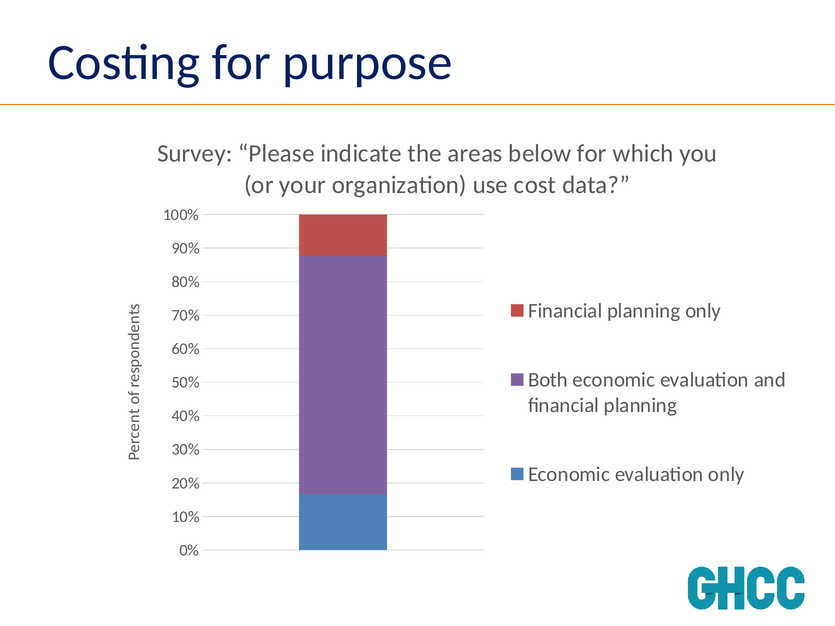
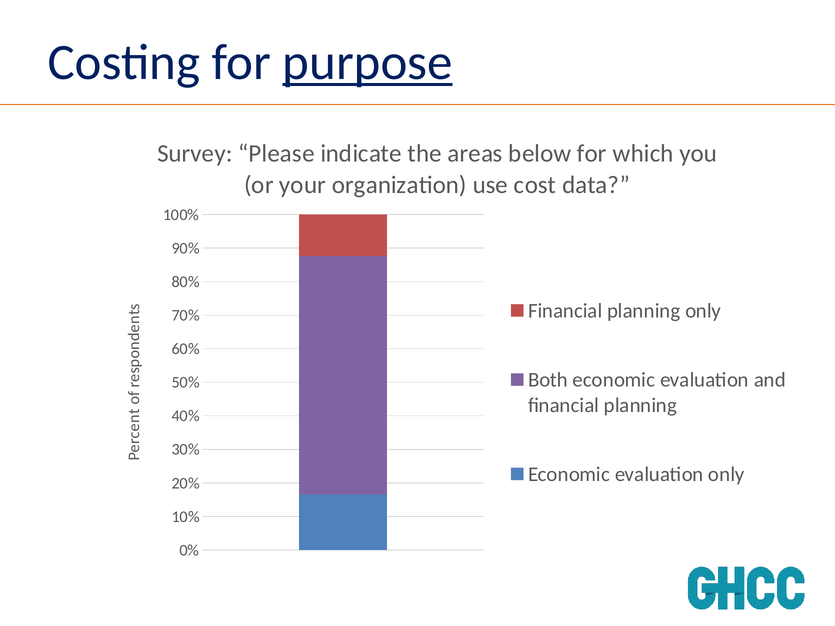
purpose underline: none -> present (368, 63)
